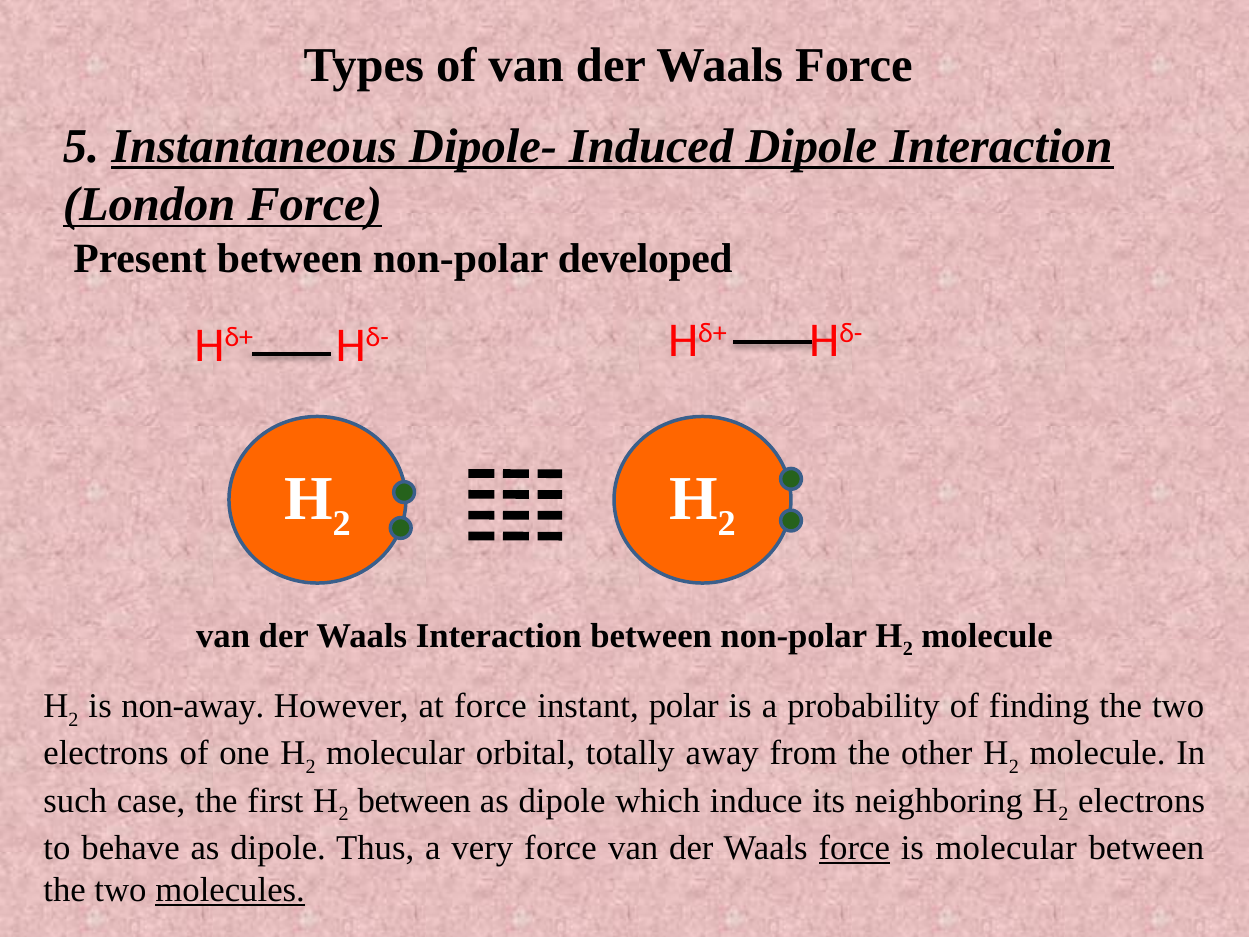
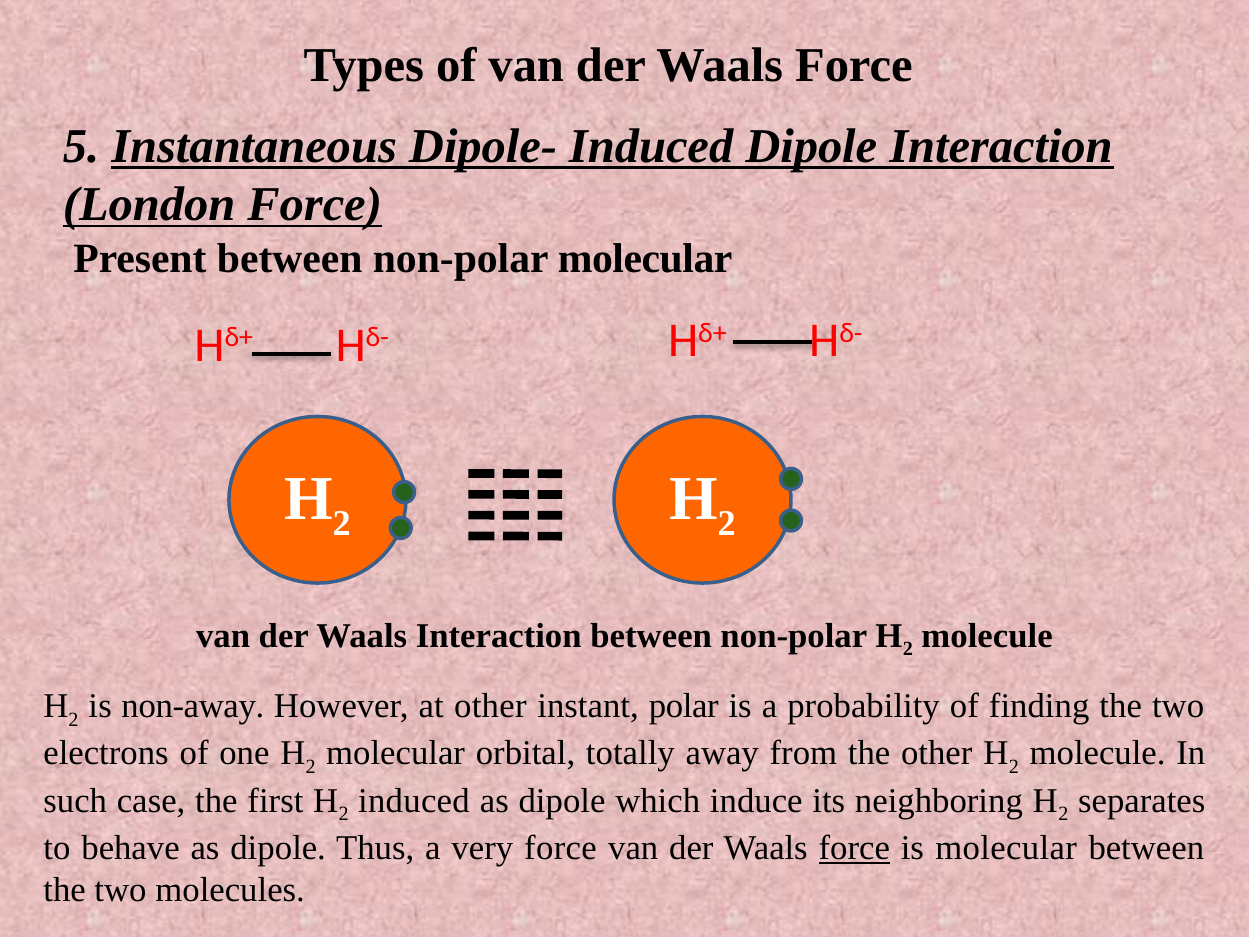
non-polar developed: developed -> molecular (645, 258)
at force: force -> other (490, 706)
between: between -> induced (414, 801)
electrons: electrons -> separates (1142, 801)
molecules underline: present -> none (230, 890)
